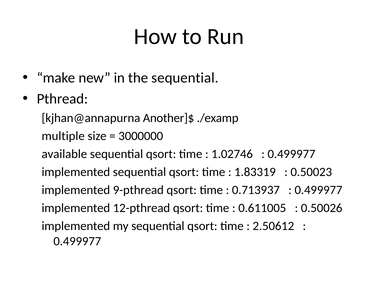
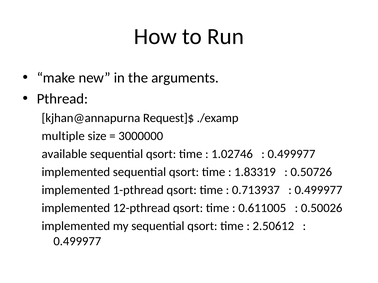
the sequential: sequential -> arguments (185, 78)
Another]$: Another]$ -> Request]$ (169, 118)
0.50023: 0.50023 -> 0.50726 (311, 172)
9-pthread: 9-pthread -> 1-pthread (138, 190)
